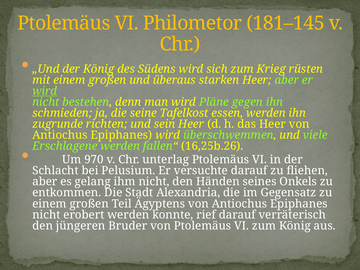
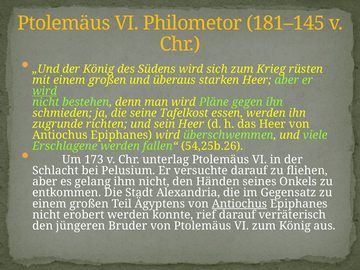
16,25b.26: 16,25b.26 -> 54,25b.26 (212, 146)
970: 970 -> 173 (94, 160)
Antiochus underline: none -> present (239, 204)
